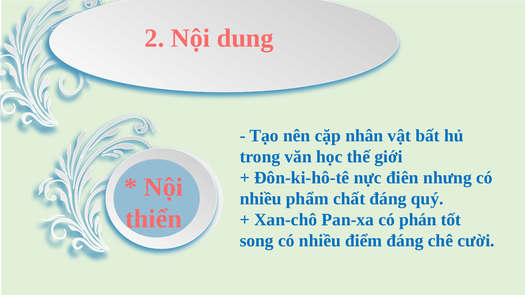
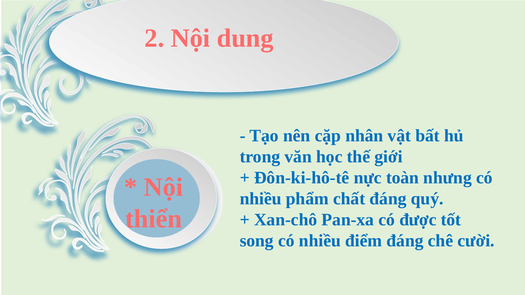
điên: điên -> toàn (403, 178)
phán: phán -> được (418, 220)
